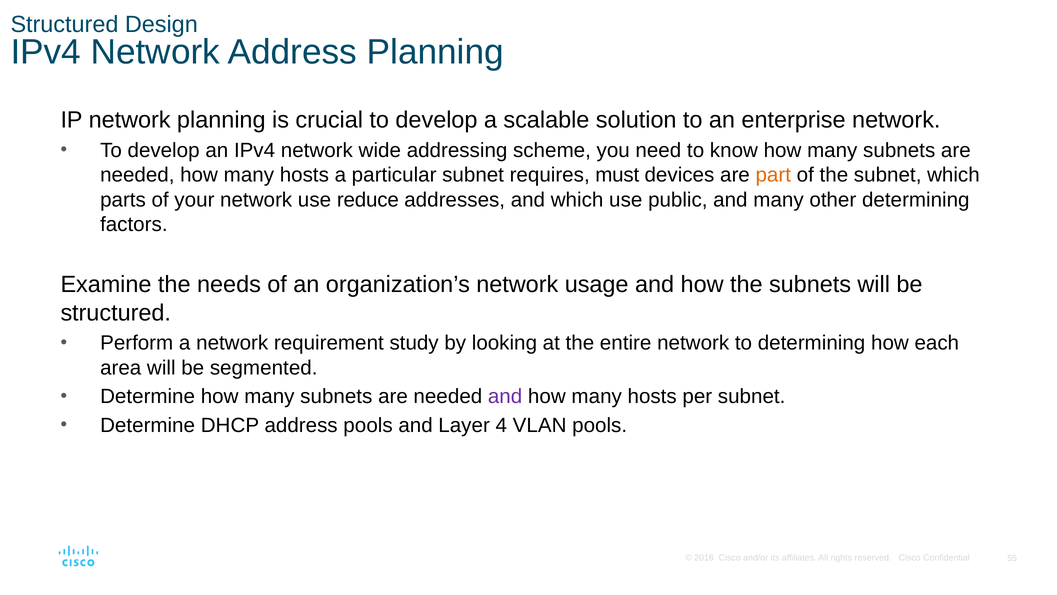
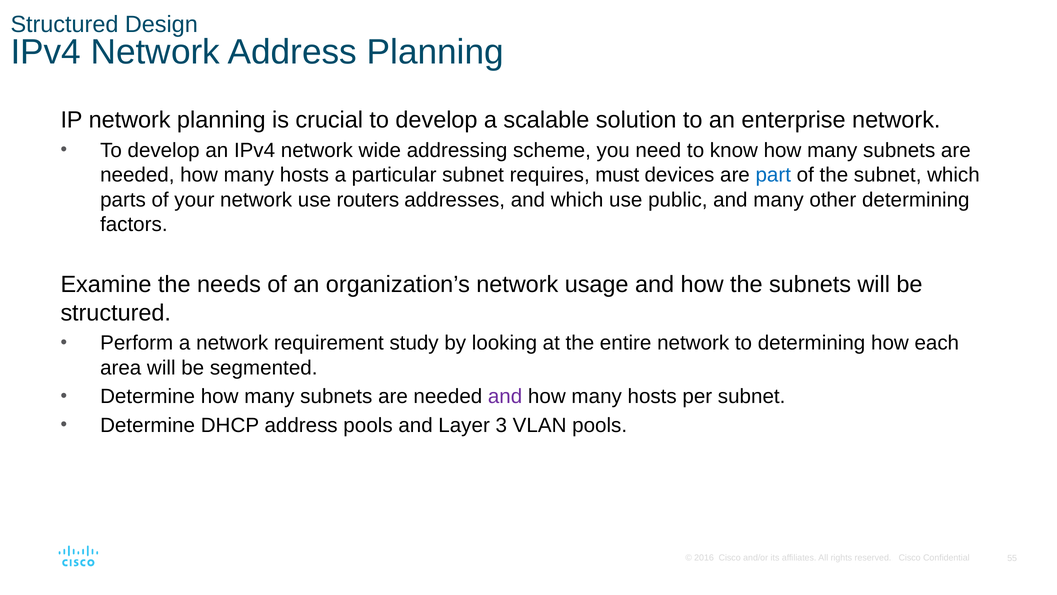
part colour: orange -> blue (773, 175)
reduce: reduce -> routers (368, 200)
4: 4 -> 3 (501, 425)
